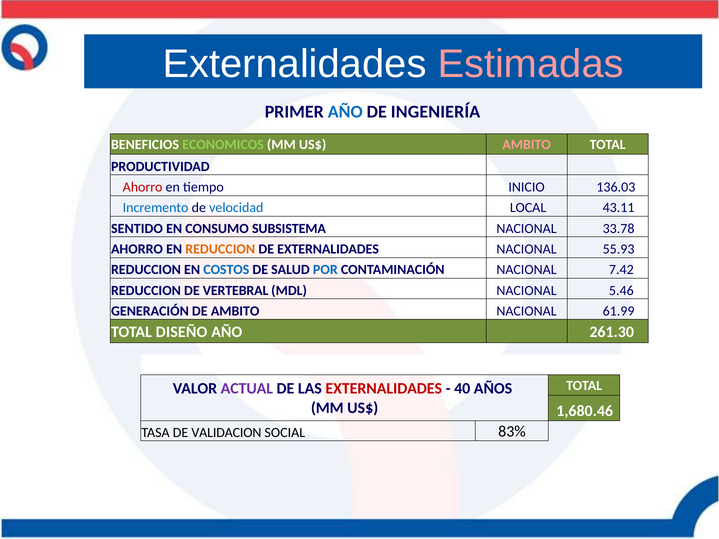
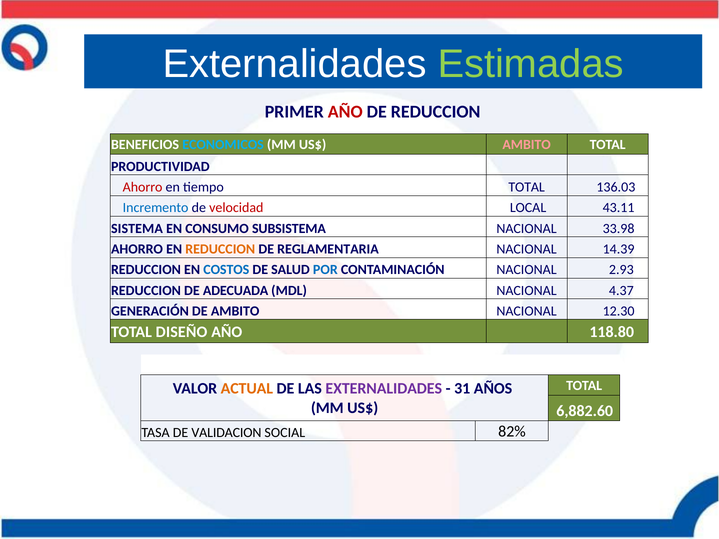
Estimadas colour: pink -> light green (531, 64)
AÑO colour: blue -> red (345, 112)
DE INGENIERÍA: INGENIERÍA -> REDUCCION (436, 112)
ECONOMICOS colour: light green -> light blue (223, 145)
tiempo INICIO: INICIO -> TOTAL (527, 187)
velocidad colour: blue -> red (236, 208)
SENTIDO: SENTIDO -> SISTEMA (137, 229)
33.78: 33.78 -> 33.98 (619, 229)
DE EXTERNALIDADES: EXTERNALIDADES -> REGLAMENTARIA (328, 249)
55.93: 55.93 -> 14.39 (619, 249)
7.42: 7.42 -> 2.93 (621, 270)
VERTEBRAL: VERTEBRAL -> ADECUADA (236, 291)
5.46: 5.46 -> 4.37 (621, 291)
61.99: 61.99 -> 12.30 (619, 311)
261.30: 261.30 -> 118.80 (612, 332)
ACTUAL colour: purple -> orange (247, 389)
EXTERNALIDADES colour: red -> purple (384, 389)
40: 40 -> 31 (462, 389)
1,680.46: 1,680.46 -> 6,882.60 (585, 411)
83%: 83% -> 82% (512, 432)
